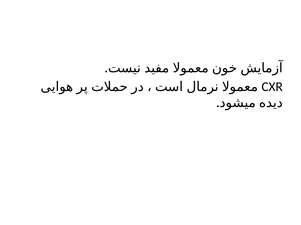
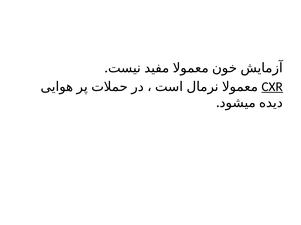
CXR underline: none -> present (272, 87)
